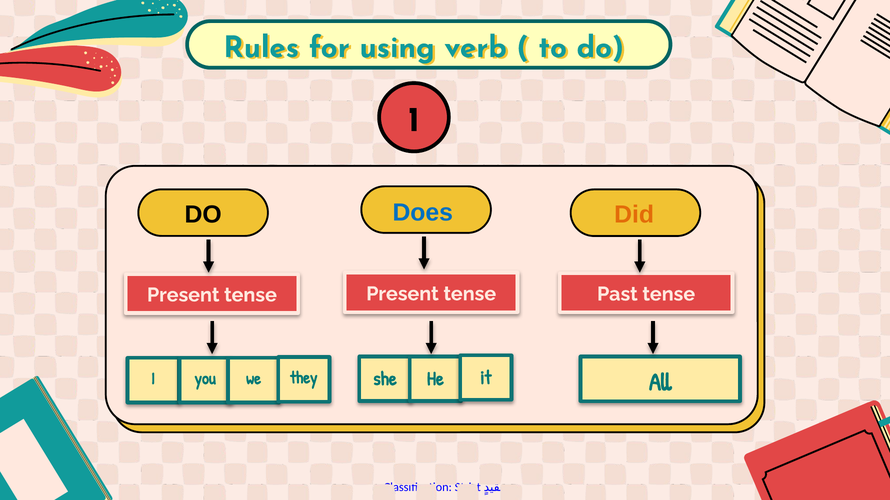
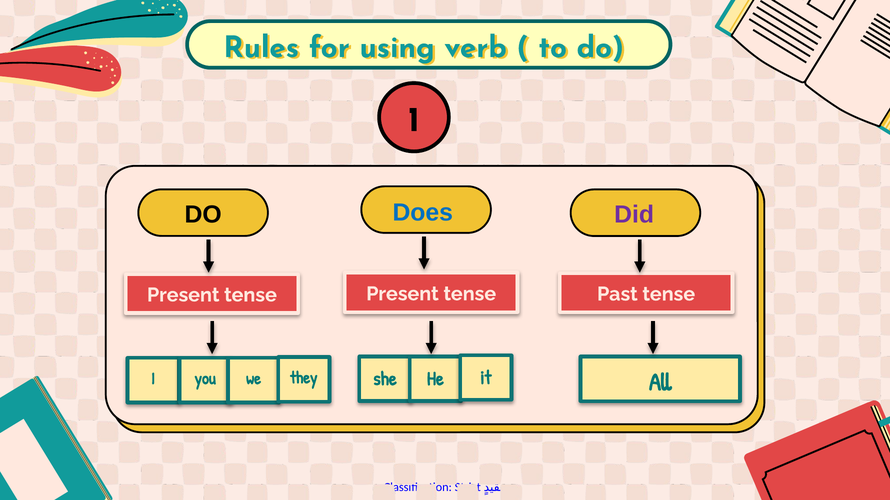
Did colour: orange -> purple (634, 215)
